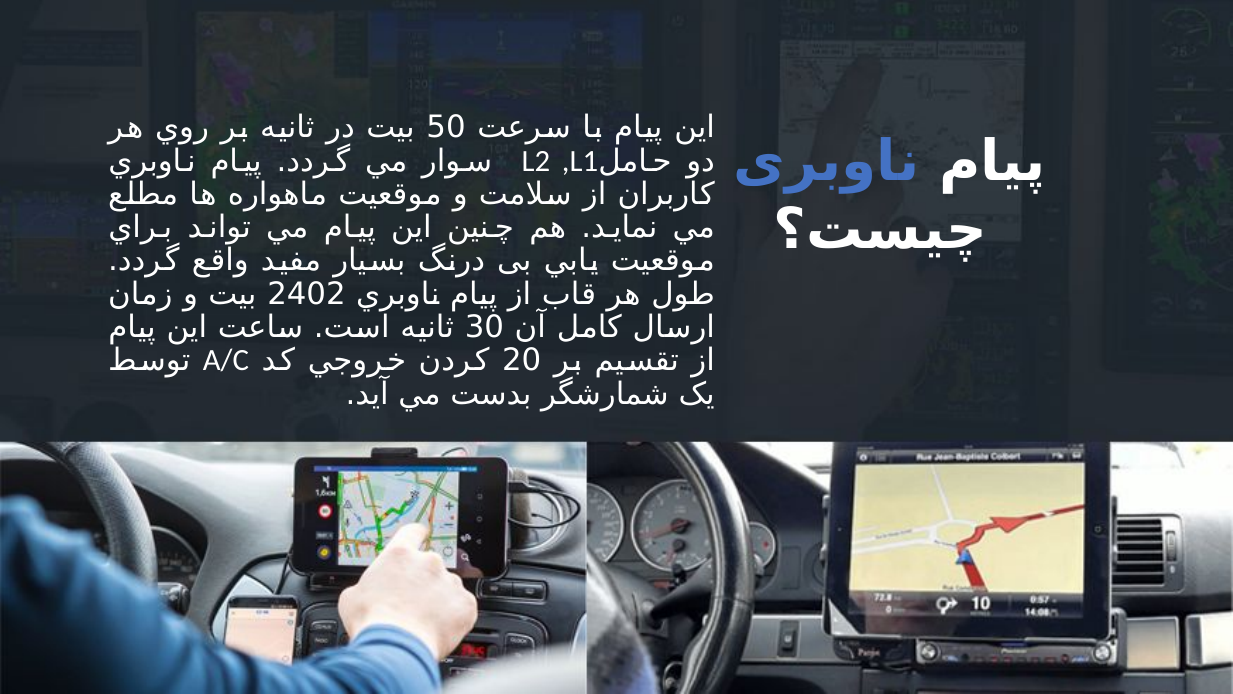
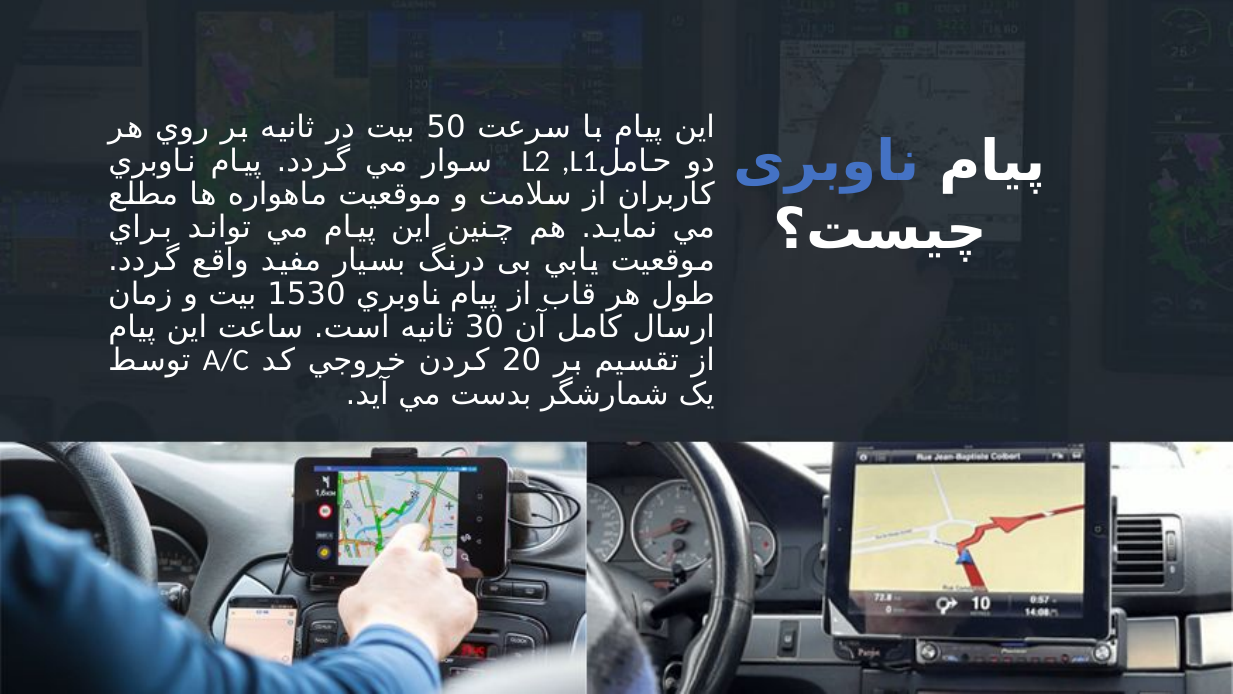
2402: 2402 -> 1530 (306, 294)
